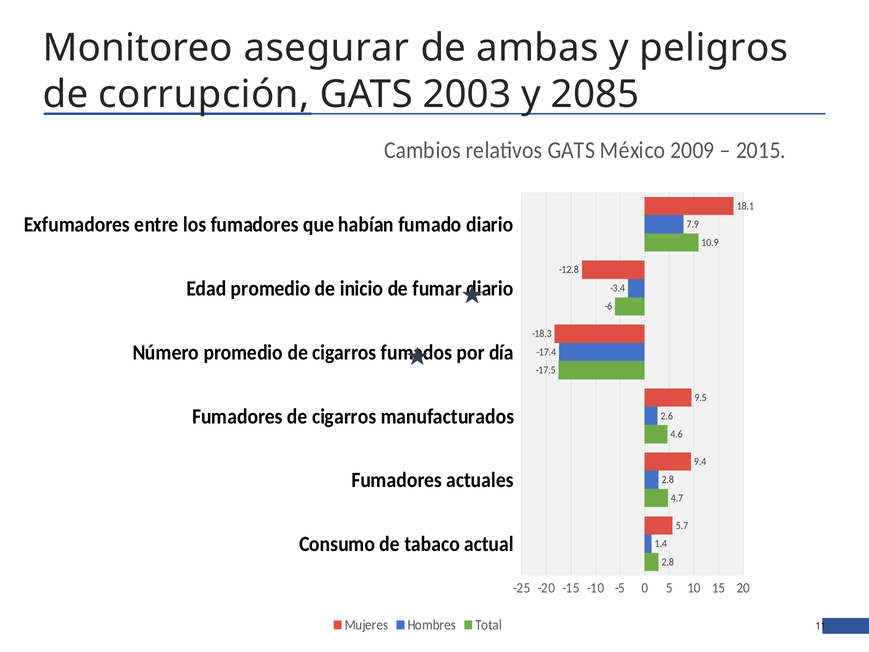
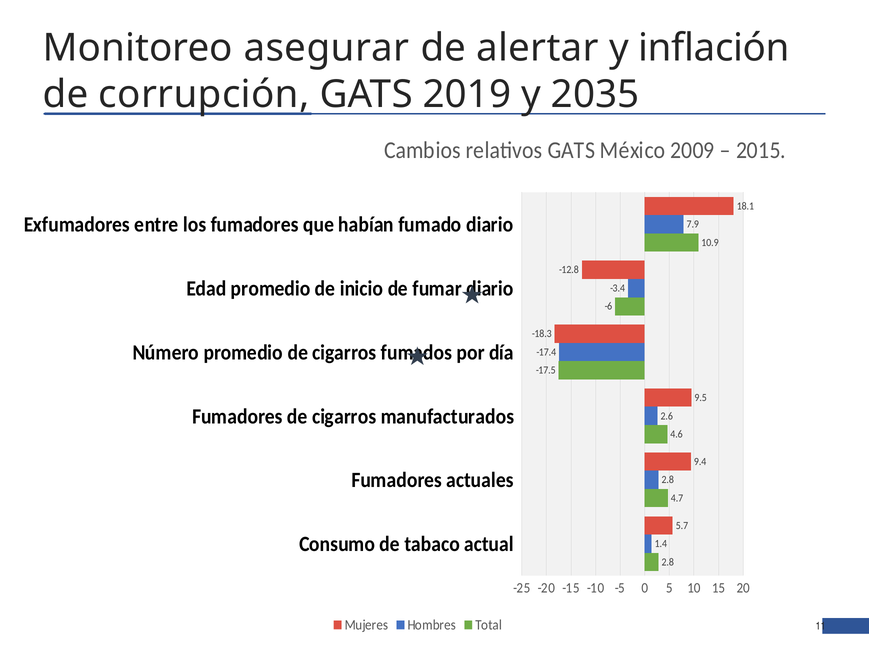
ambas: ambas -> alertar (538, 48)
peligros: peligros -> inflación (714, 48)
2003: 2003 -> 2019 (467, 94)
2085: 2085 -> 2035 (595, 94)
